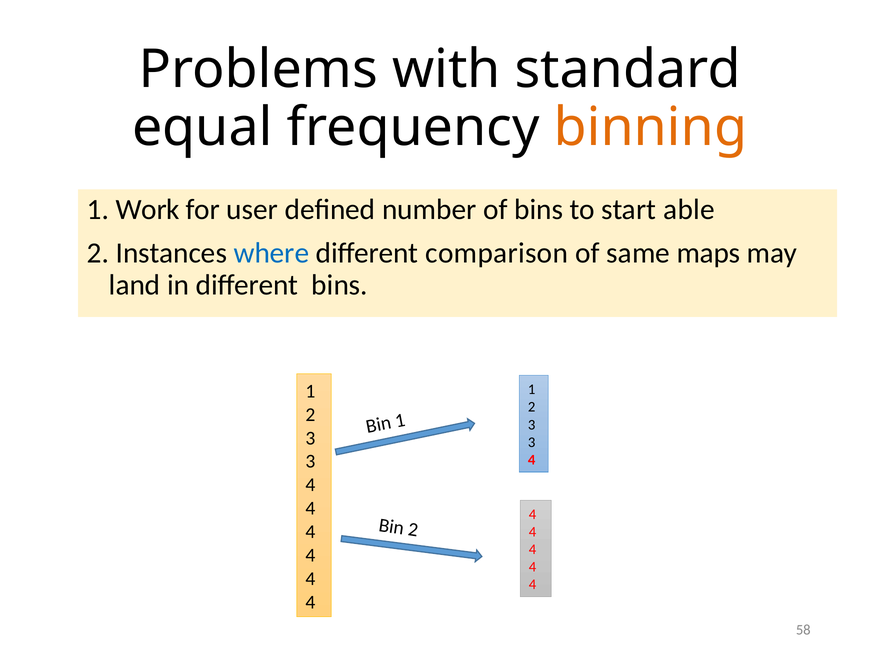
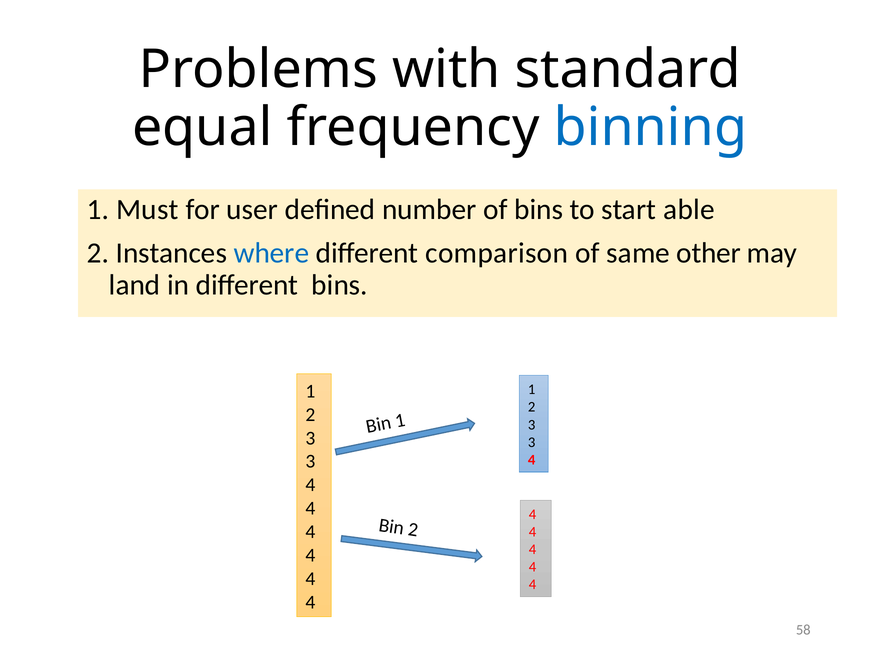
binning colour: orange -> blue (650, 128)
Work: Work -> Must (147, 209)
maps: maps -> other (709, 253)
